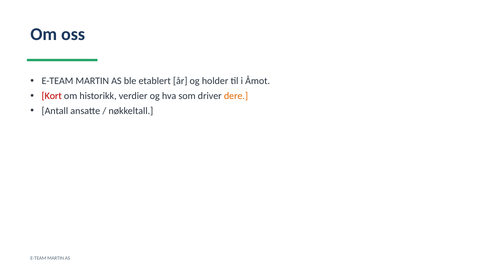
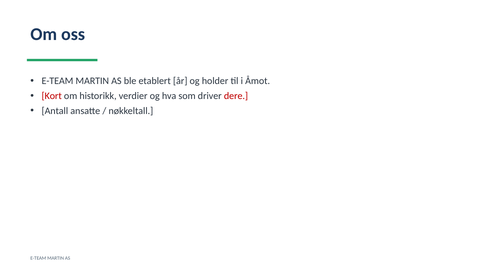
dere colour: orange -> red (236, 96)
